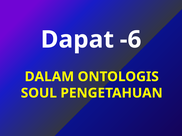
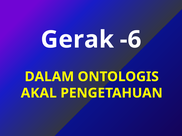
Dapat: Dapat -> Gerak (77, 40)
SOUL: SOUL -> AKAL (39, 93)
